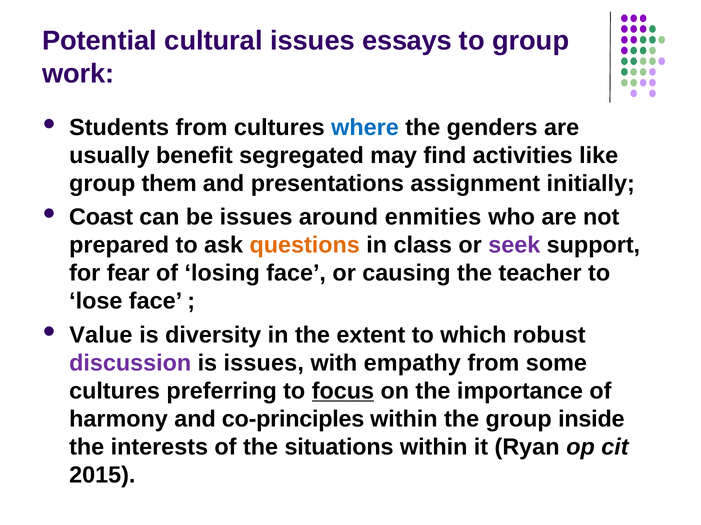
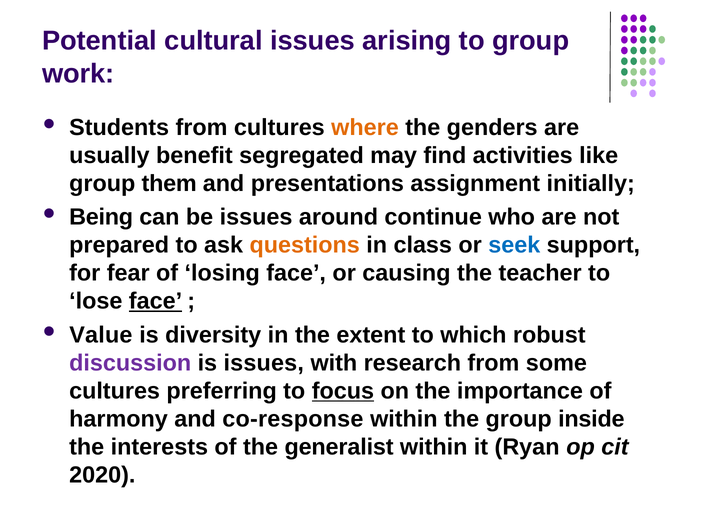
essays: essays -> arising (407, 41)
where colour: blue -> orange (365, 127)
Coast: Coast -> Being (101, 217)
enmities: enmities -> continue (433, 217)
seek colour: purple -> blue (514, 246)
face underline: none -> present (155, 302)
empathy: empathy -> research (412, 364)
co-principles: co-principles -> co-response (293, 420)
situations: situations -> generalist (339, 448)
2015: 2015 -> 2020 (102, 476)
